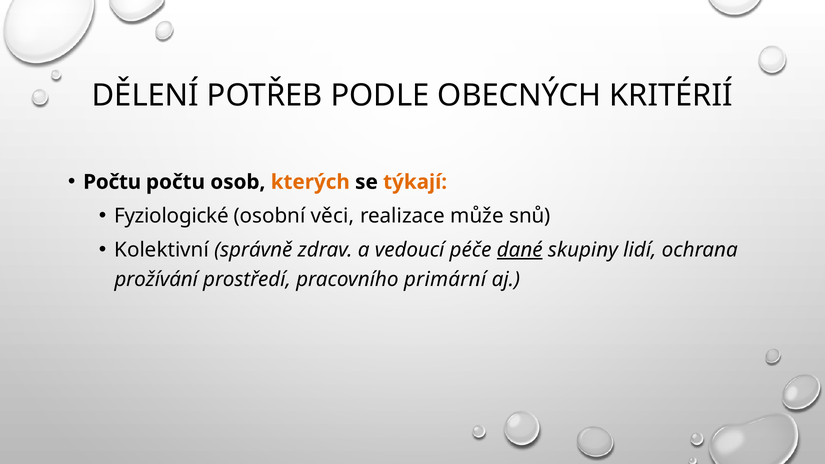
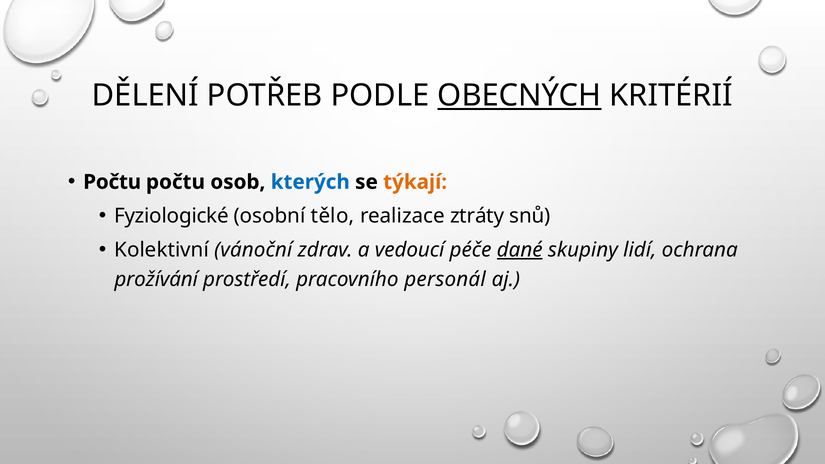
OBECNÝCH underline: none -> present (519, 96)
kterých colour: orange -> blue (310, 182)
věci: věci -> tělo (333, 216)
může: může -> ztráty (477, 216)
správně: správně -> vánoční (253, 250)
primární: primární -> personál (445, 280)
